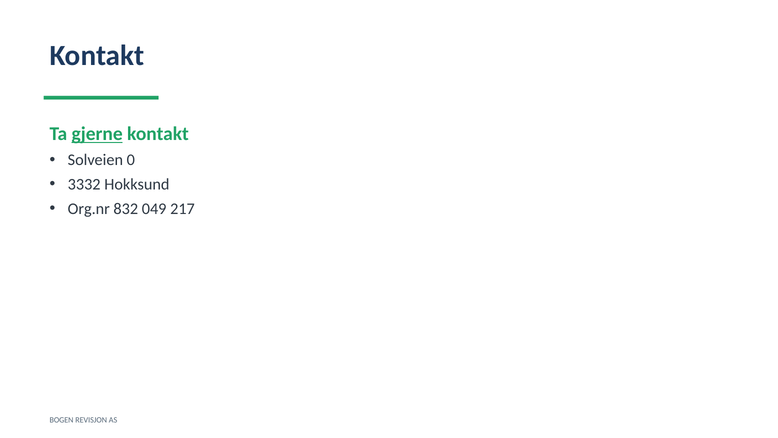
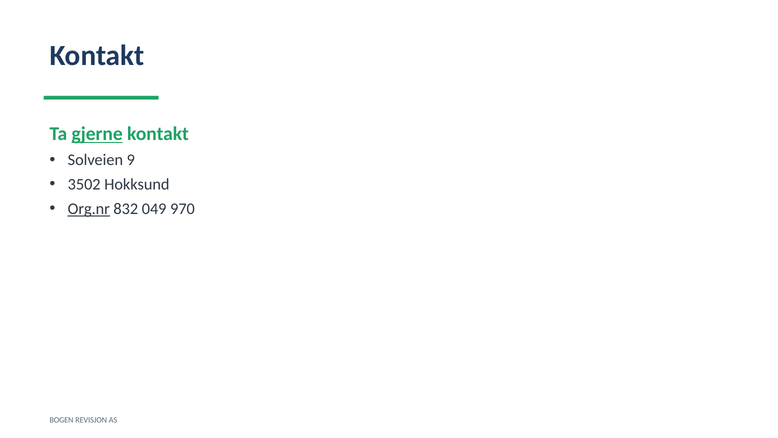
0: 0 -> 9 (131, 160)
3332: 3332 -> 3502 (84, 184)
Org.nr underline: none -> present (89, 209)
217: 217 -> 970 (182, 209)
